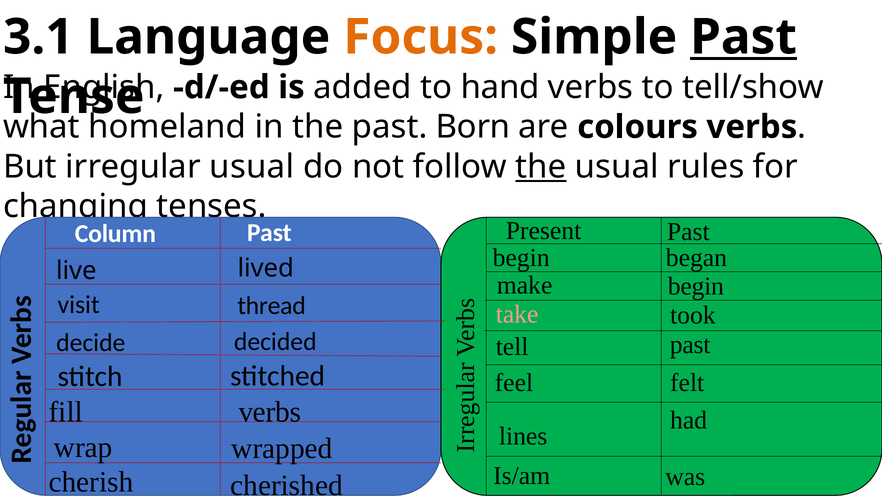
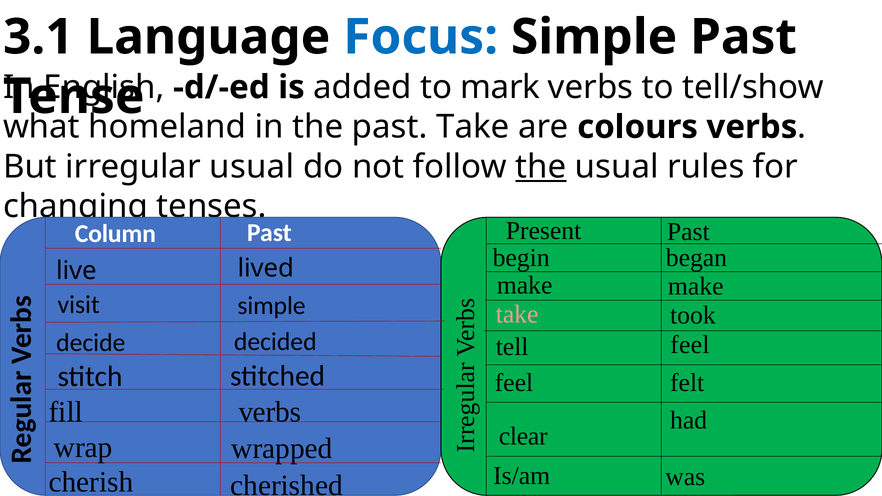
Focus colour: orange -> blue (421, 37)
Past underline: present -> none (744, 37)
hand: hand -> mark (500, 87)
past Born: Born -> Take (473, 127)
begin: begin -> make (696, 286)
visit thread: thread -> simple (272, 306)
past: past -> feel (690, 345)
lines: lines -> clear (523, 436)
